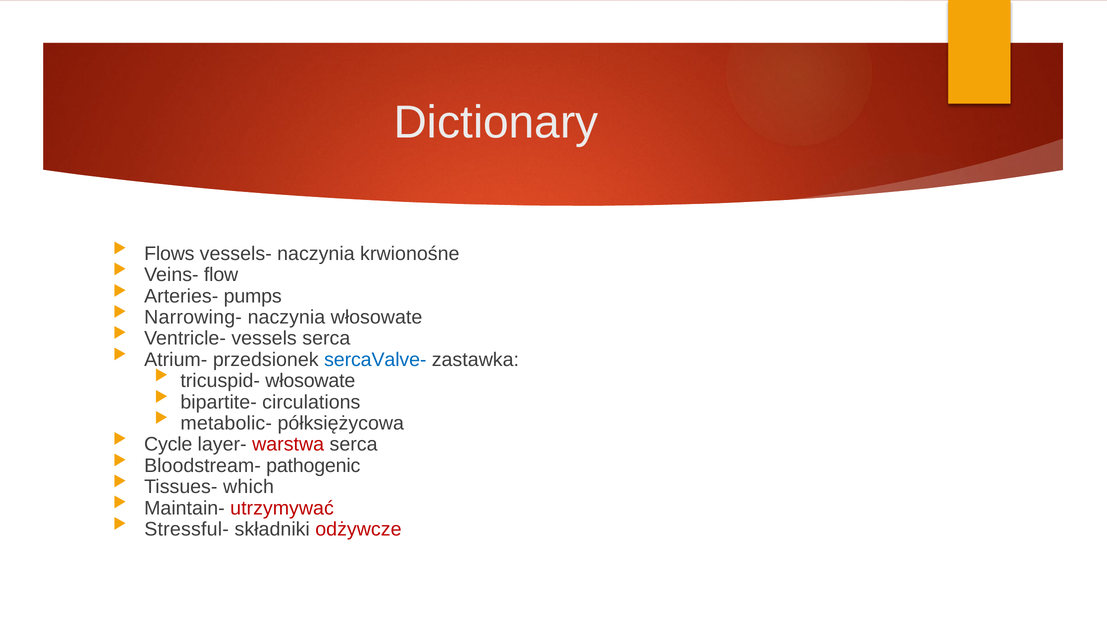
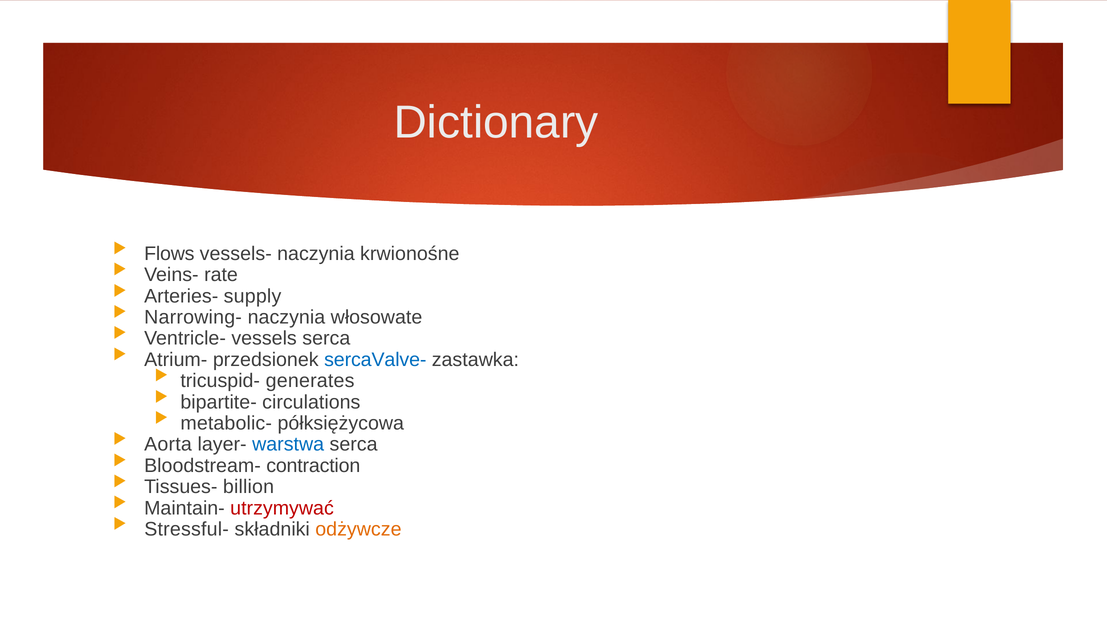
flow: flow -> rate (221, 275)
pumps: pumps -> supply (253, 296)
tricuspid- włosowate: włosowate -> generates (310, 381)
Cycle: Cycle -> Aorta (168, 444)
warstwa colour: red -> blue (288, 444)
pathogenic: pathogenic -> contraction (313, 465)
which: which -> billion (249, 487)
odżywcze colour: red -> orange (358, 529)
